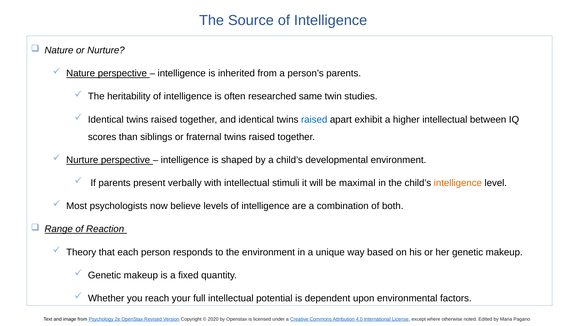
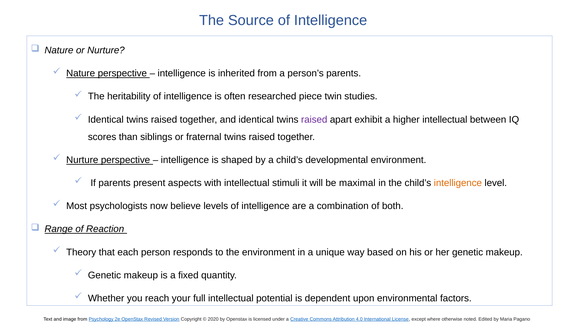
same: same -> piece (310, 96)
raised colour: blue -> purple (314, 119)
verbally: verbally -> aspects (185, 183)
